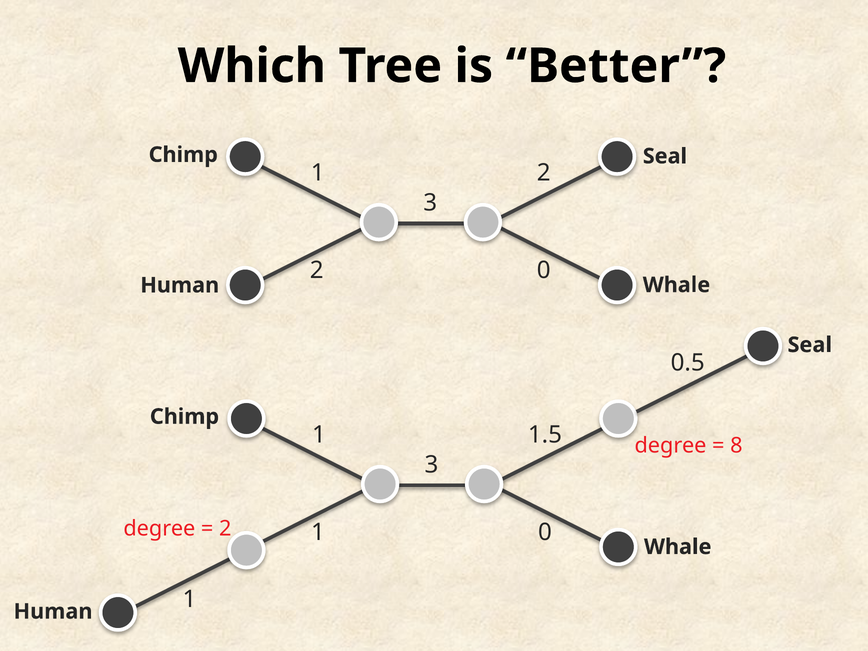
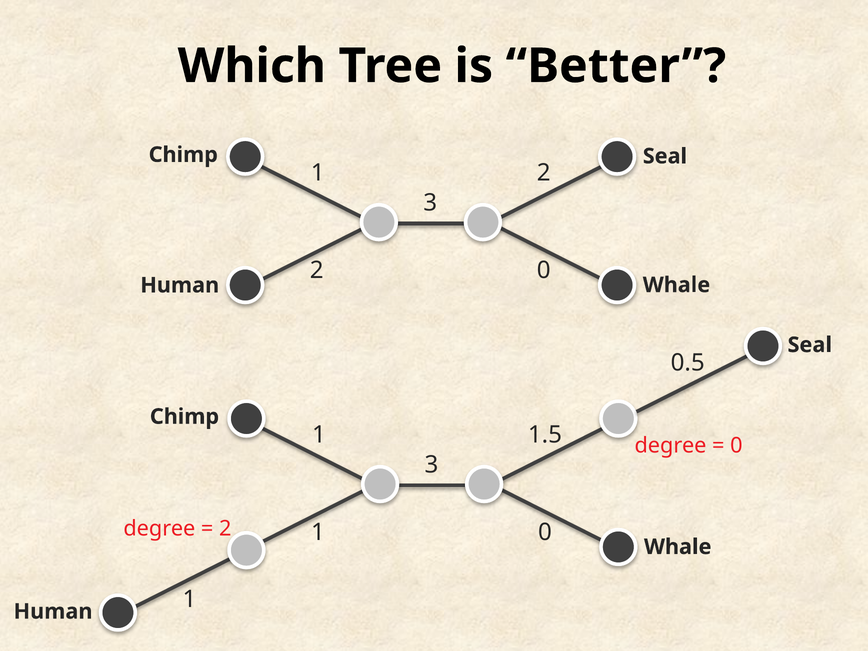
8: 8 -> 0 (736, 446)
